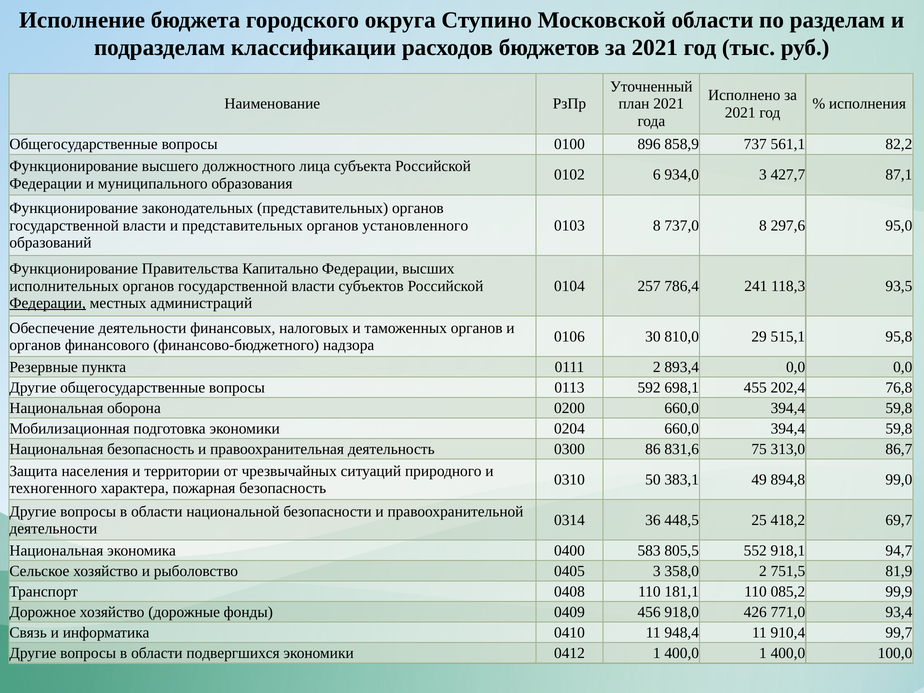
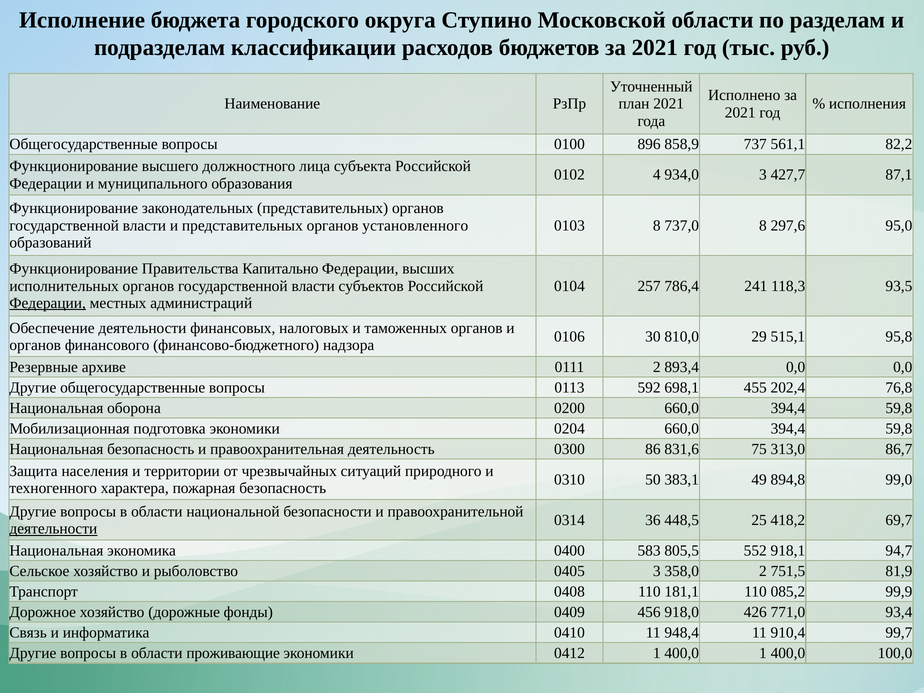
6: 6 -> 4 (657, 175)
пункта: пункта -> архиве (104, 367)
деятельности underline: none -> present (53, 529)
подвергшихся: подвергшихся -> проживающие (233, 653)
